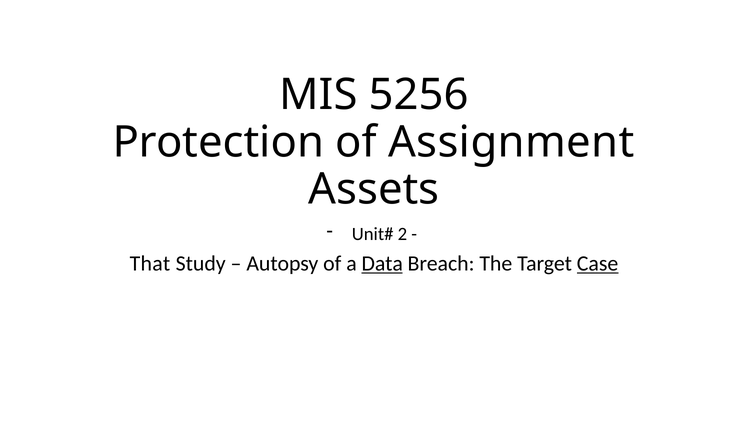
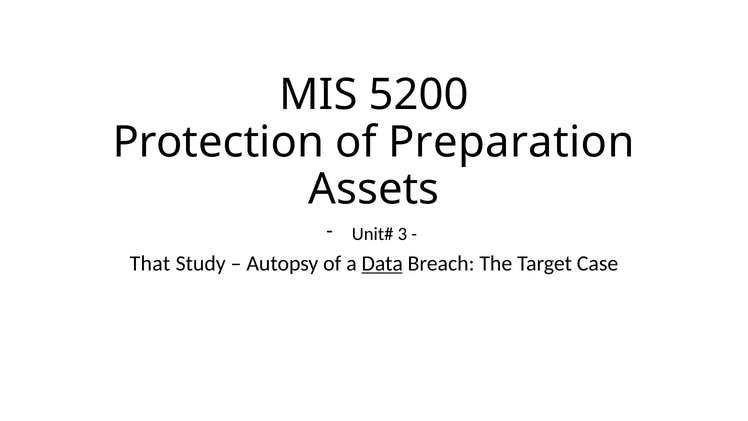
5256: 5256 -> 5200 (419, 95)
Assignment: Assignment -> Preparation (511, 142)
2: 2 -> 3 (402, 234)
Case underline: present -> none (598, 263)
